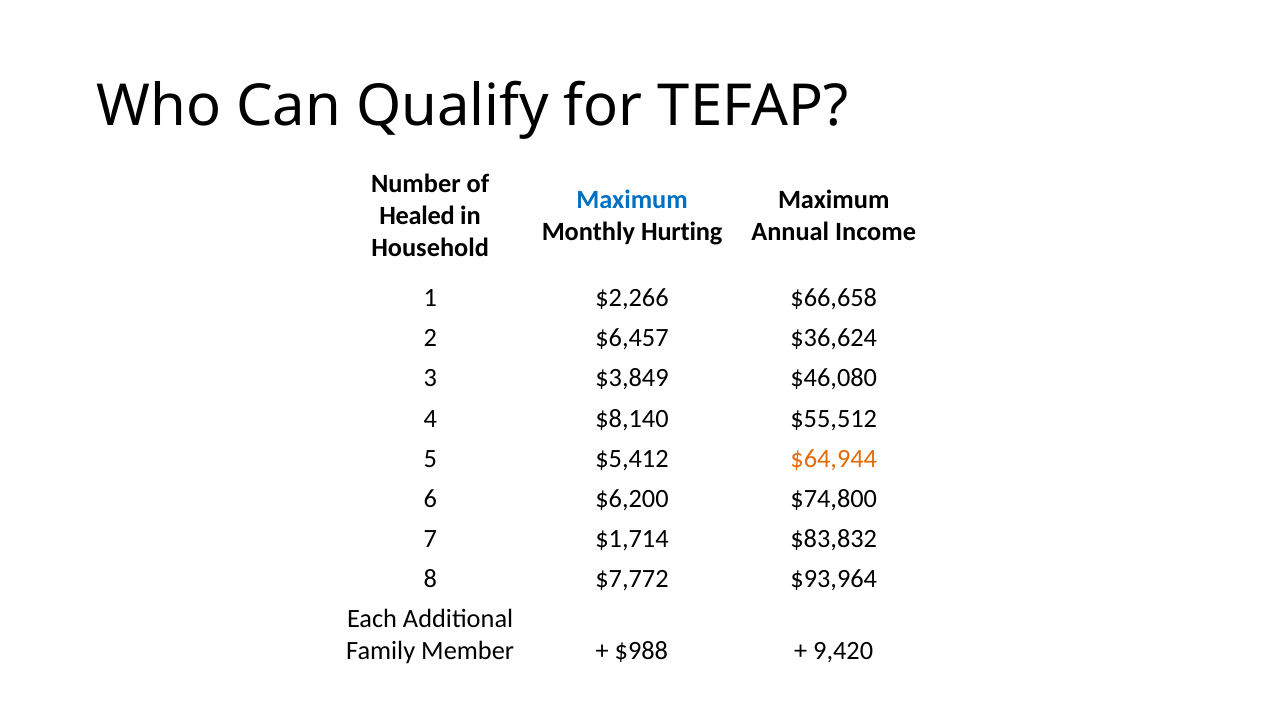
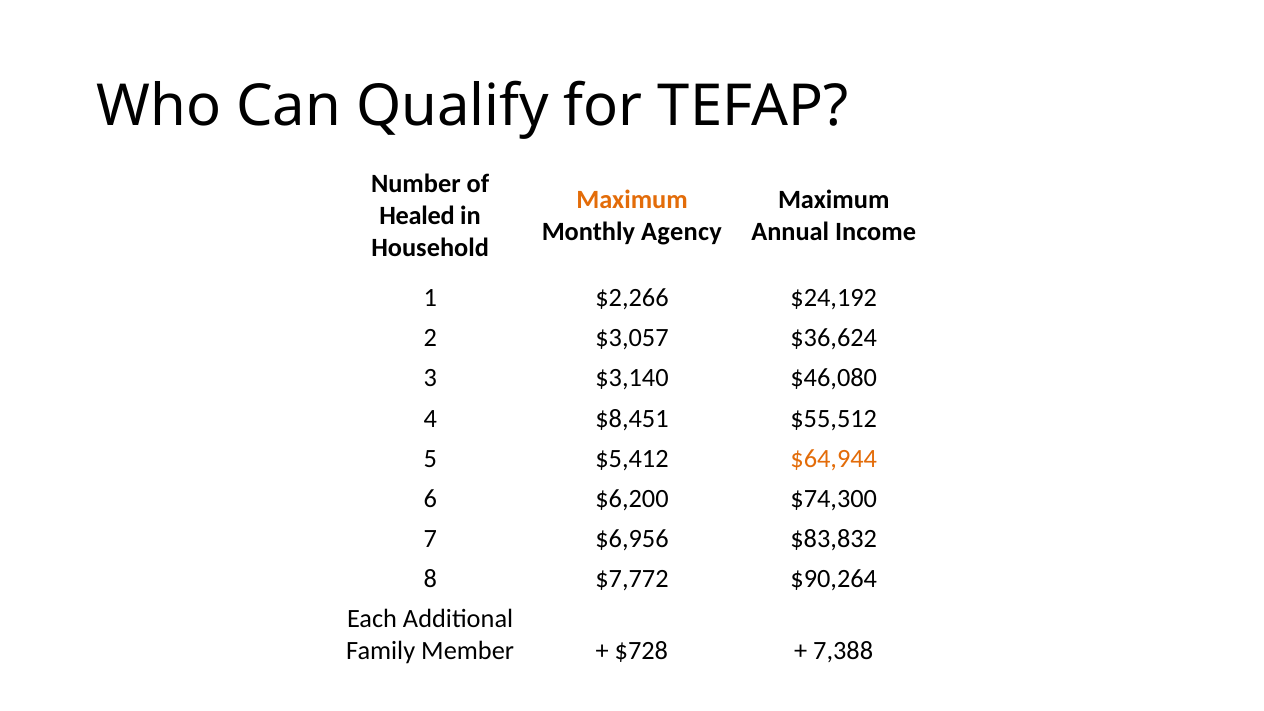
Maximum colour: blue -> orange (632, 200)
Hurting: Hurting -> Agency (681, 232)
$66,658: $66,658 -> $24,192 (834, 298)
$6,457: $6,457 -> $3,057 (632, 338)
$3,849: $3,849 -> $3,140 (632, 378)
$8,140: $8,140 -> $8,451 (632, 418)
$74,800: $74,800 -> $74,300 (834, 498)
$1,714: $1,714 -> $6,956 (632, 538)
$93,964: $93,964 -> $90,264 (834, 578)
$988: $988 -> $728 (641, 651)
9,420: 9,420 -> 7,388 (843, 651)
